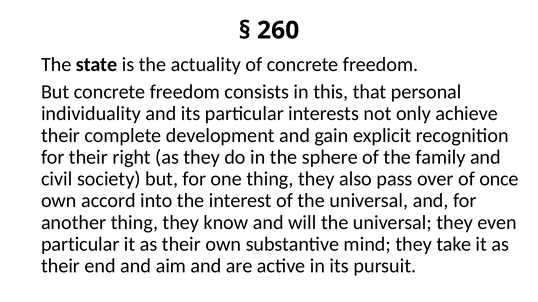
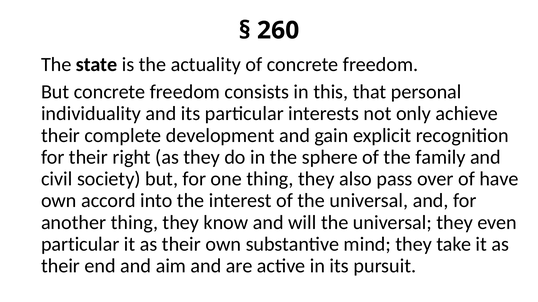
once: once -> have (499, 179)
